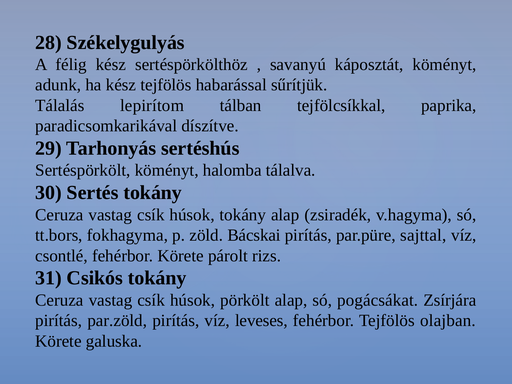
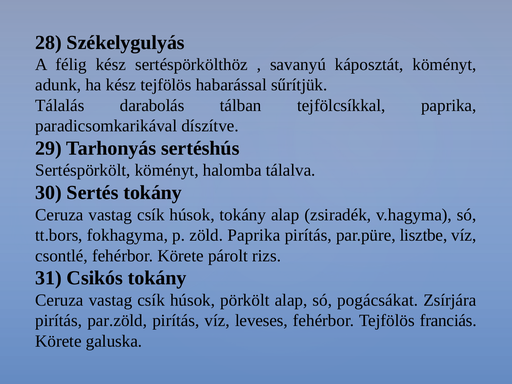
lepirítom: lepirítom -> darabolás (152, 105)
zöld Bácskai: Bácskai -> Paprika (254, 235)
sajttal: sajttal -> lisztbe (424, 235)
olajban: olajban -> franciás (448, 321)
